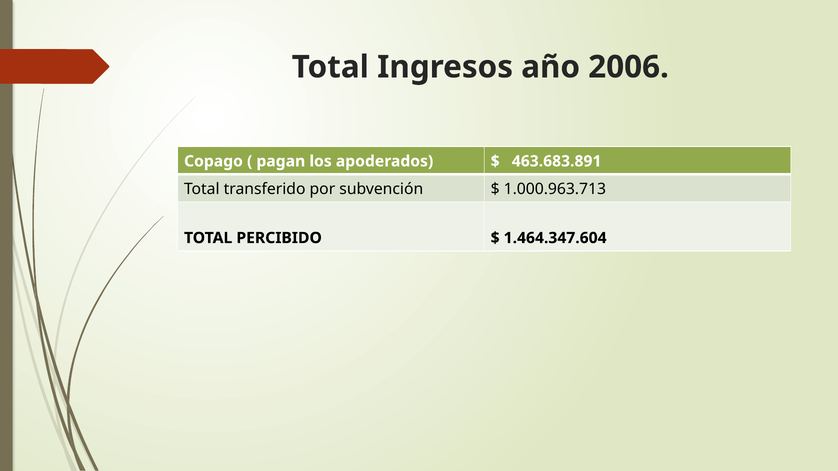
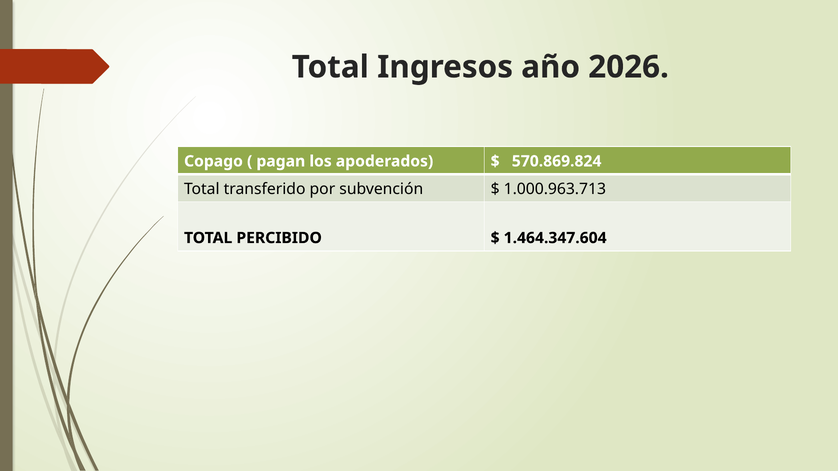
2006: 2006 -> 2026 (629, 67)
463.683.891: 463.683.891 -> 570.869.824 (557, 161)
